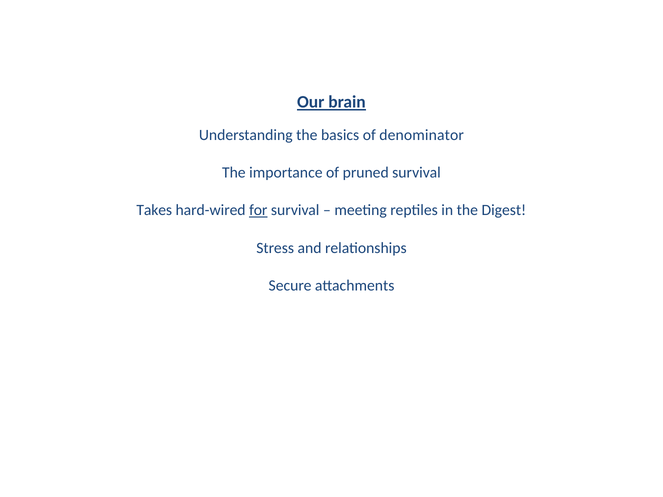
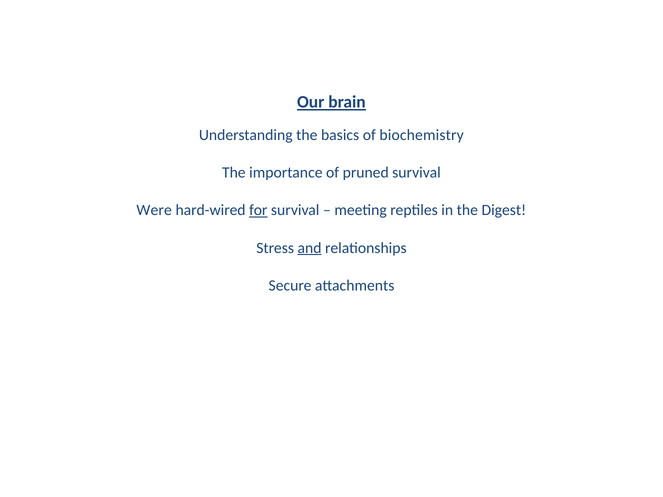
denominator: denominator -> biochemistry (422, 135)
Takes: Takes -> Were (154, 210)
and underline: none -> present (310, 248)
